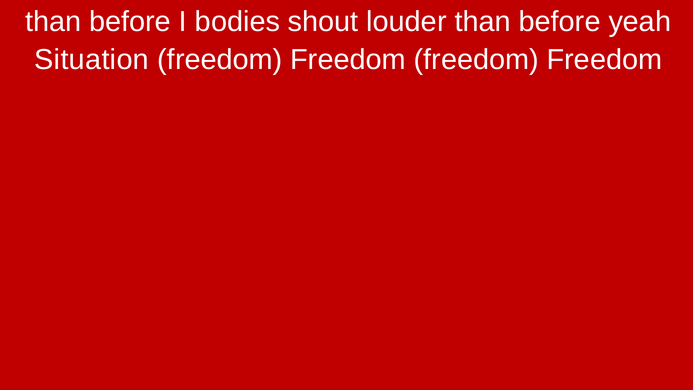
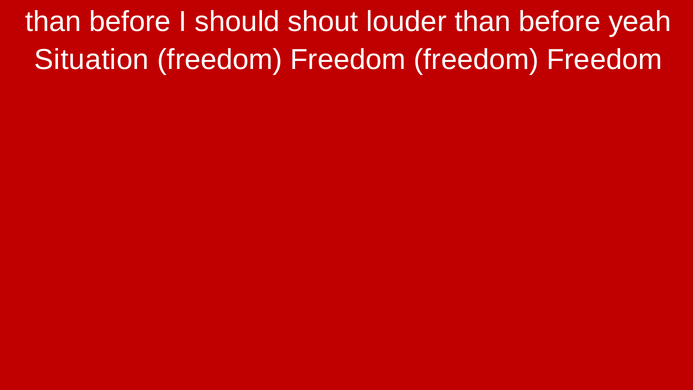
bodies: bodies -> should (237, 21)
